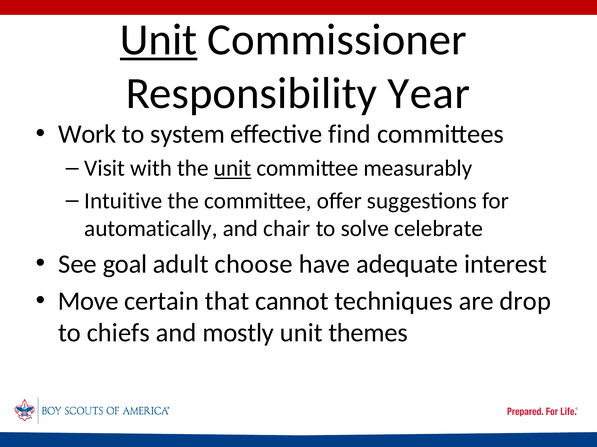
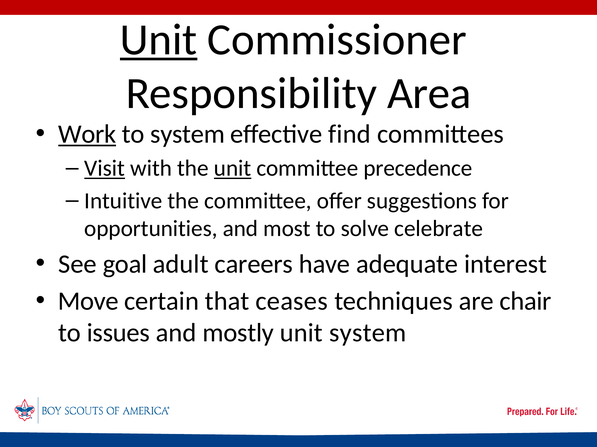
Year: Year -> Area (429, 94)
Work underline: none -> present (87, 134)
Visit underline: none -> present (105, 169)
measurably: measurably -> precedence (418, 169)
automatically: automatically -> opportunities (151, 229)
chair: chair -> most (287, 229)
choose: choose -> careers (254, 264)
cannot: cannot -> ceases (292, 302)
drop: drop -> chair (525, 302)
chiefs: chiefs -> issues (118, 333)
unit themes: themes -> system (368, 333)
